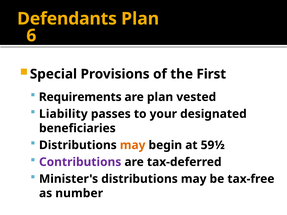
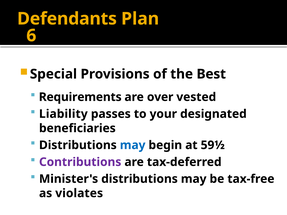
First: First -> Best (211, 74)
are plan: plan -> over (160, 97)
may colour: orange -> blue (133, 145)
number: number -> violates (79, 193)
